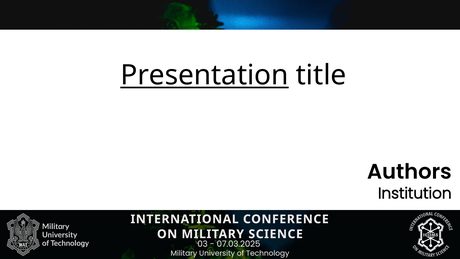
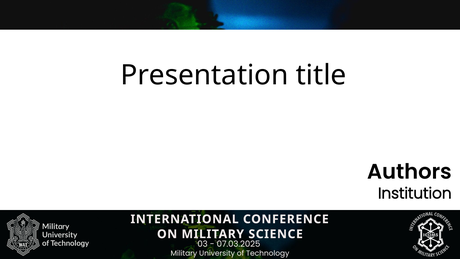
Presentation underline: present -> none (205, 75)
